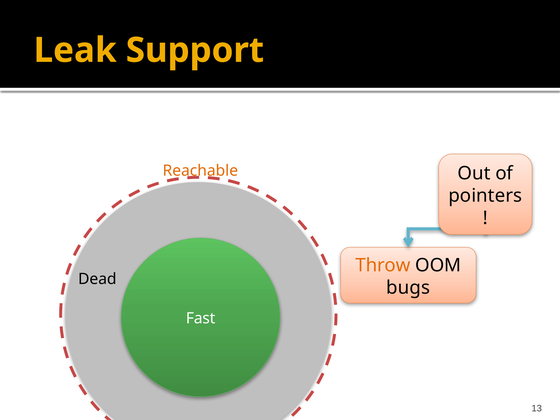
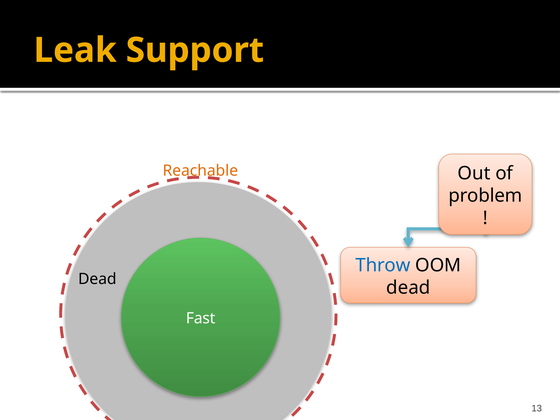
pointers: pointers -> problem (485, 196)
Throw colour: orange -> blue (383, 265)
bugs: bugs -> dead (408, 288)
